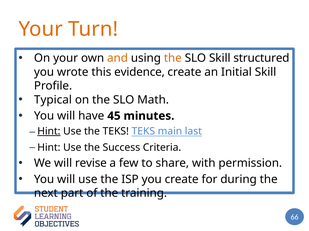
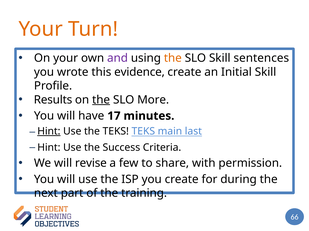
and colour: orange -> purple (117, 58)
structured: structured -> sentences (261, 58)
Typical: Typical -> Results (53, 100)
the underline: none -> present (101, 100)
Math: Math -> More (153, 100)
45: 45 -> 17 (114, 116)
